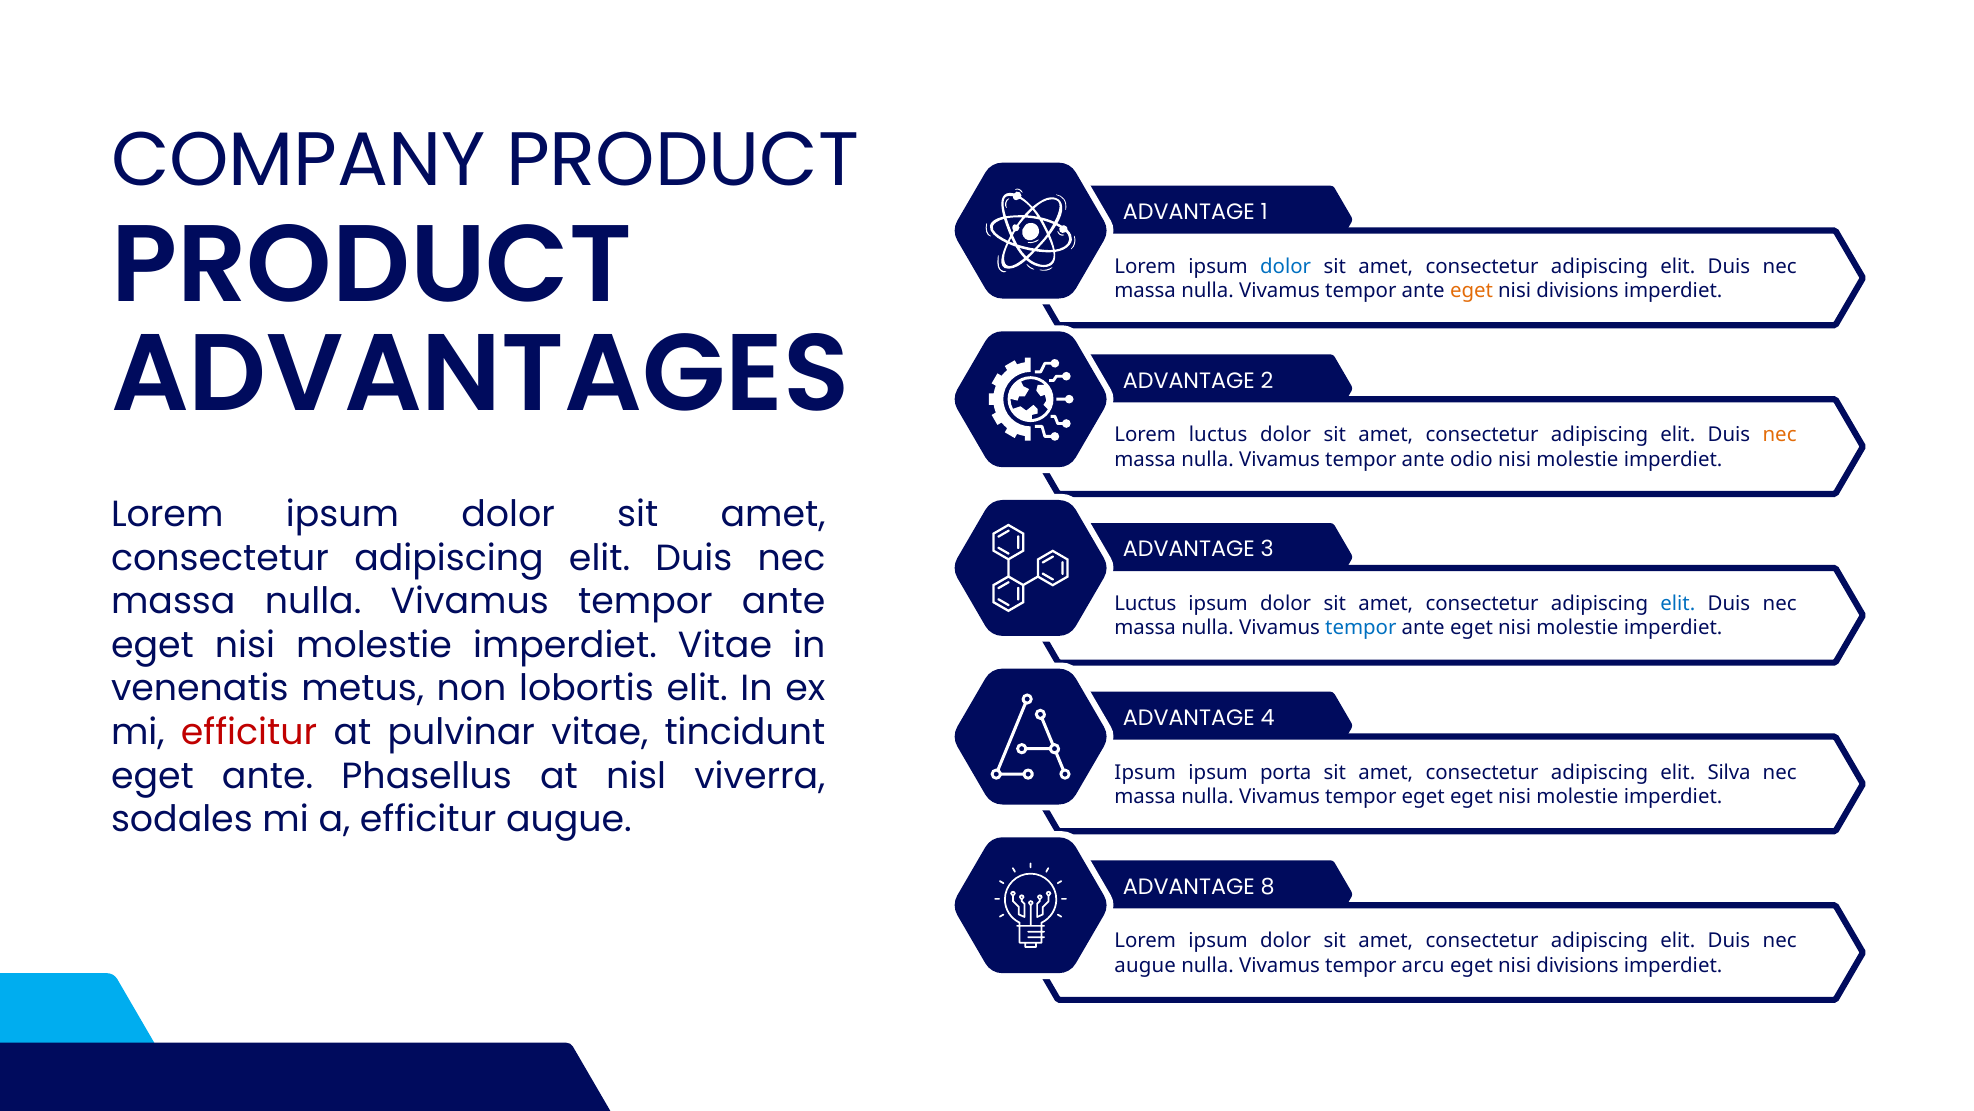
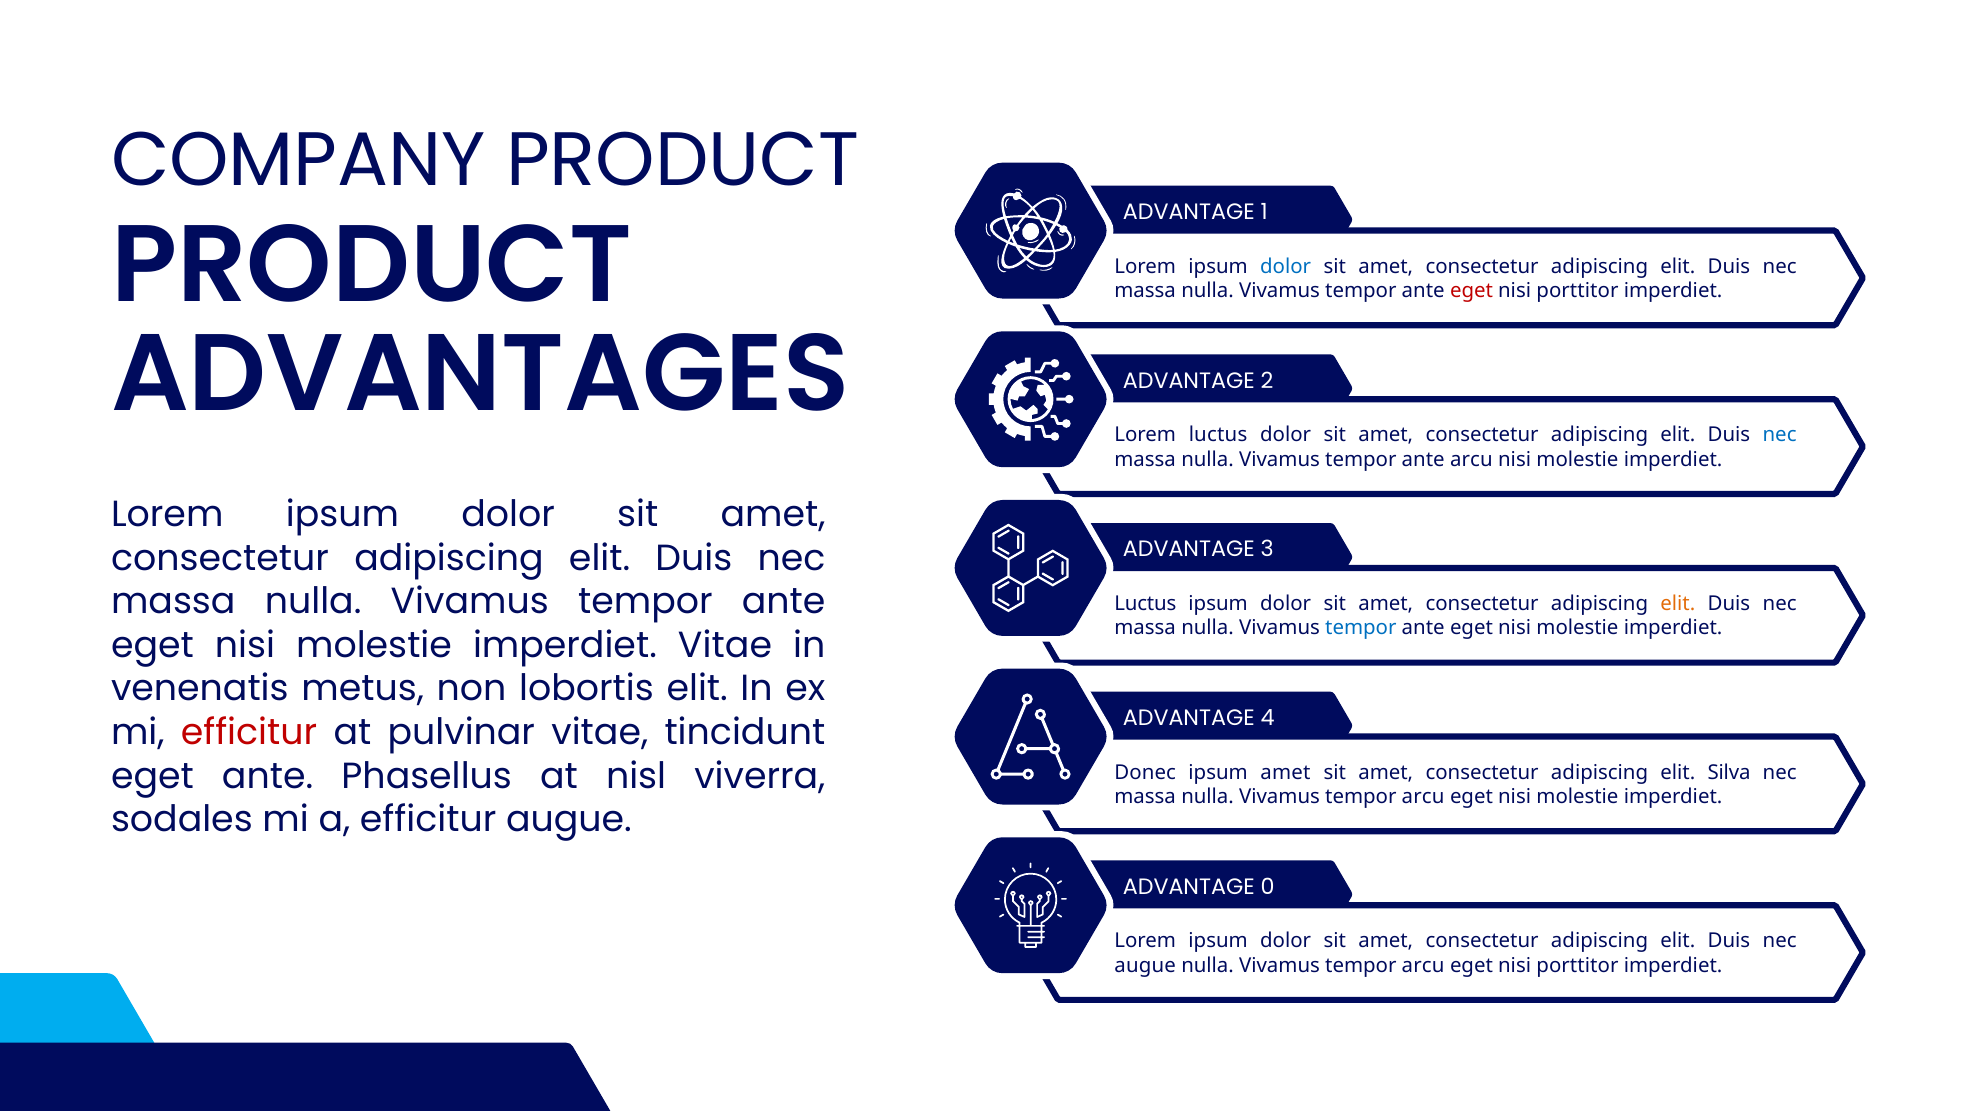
eget colour: orange -> red (1472, 291)
divisions: divisions -> porttitor (1577, 291)
nec colour: orange -> blue (1780, 435)
ante odio: odio -> arcu (1471, 459)
elit colour: blue -> orange (1678, 603)
Ipsum: Ipsum -> Donec (1145, 772)
ipsum porta: porta -> amet (1286, 772)
eget: eget -> arcu (1423, 796)
8: 8 -> 0 (1268, 886)
divisions: divisions -> porttitor (1577, 965)
